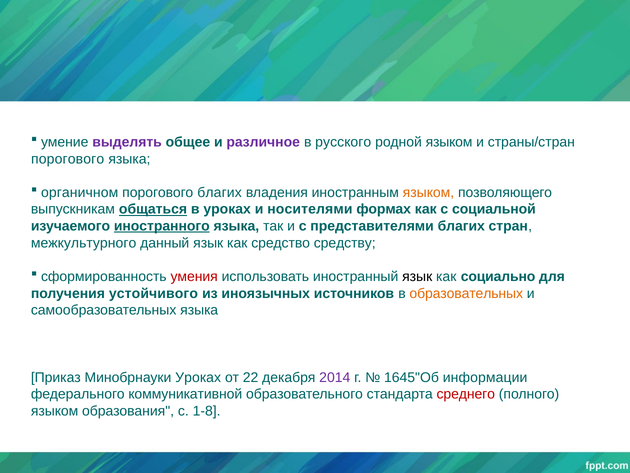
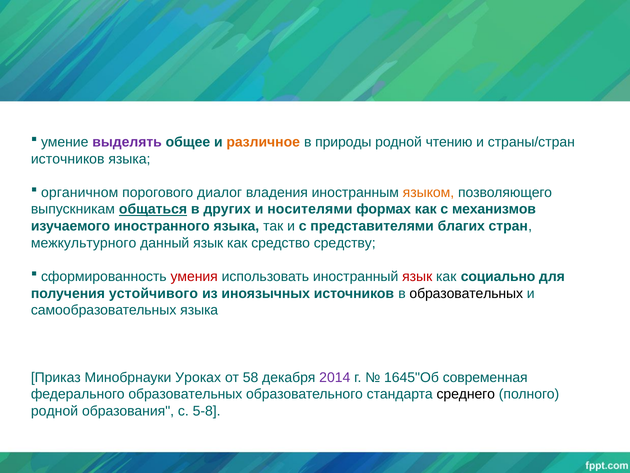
различное colour: purple -> orange (263, 142)
русского: русского -> природы (343, 142)
родной языком: языком -> чтению (449, 142)
порогового: порогового -> источников (68, 159)
порогового благих: благих -> диалог (220, 192)
в уроках: уроках -> других (227, 209)
социальной: социальной -> механизмов (494, 209)
иностранного underline: present -> none (162, 226)
язык colour: black -> red (417, 276)
образовательных colour: orange -> black (466, 293)
22: 22 -> 58 (251, 377)
информации: информации -> современная (485, 377)
федерального коммуникативной: коммуникативной -> образовательных (185, 394)
среднего colour: red -> black (466, 394)
языком: языком -> родной (55, 411)
1-8: 1-8 -> 5-8 (207, 411)
